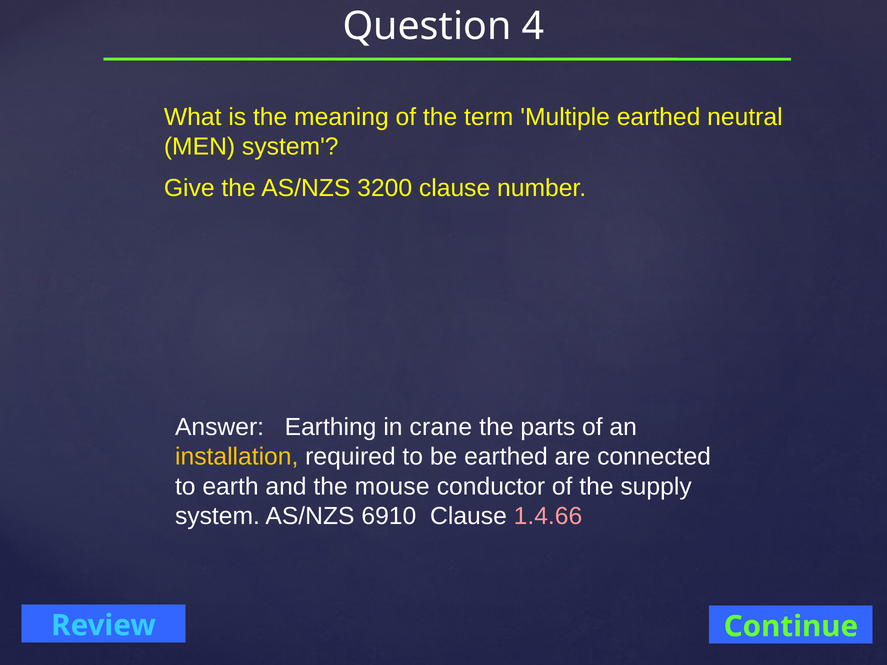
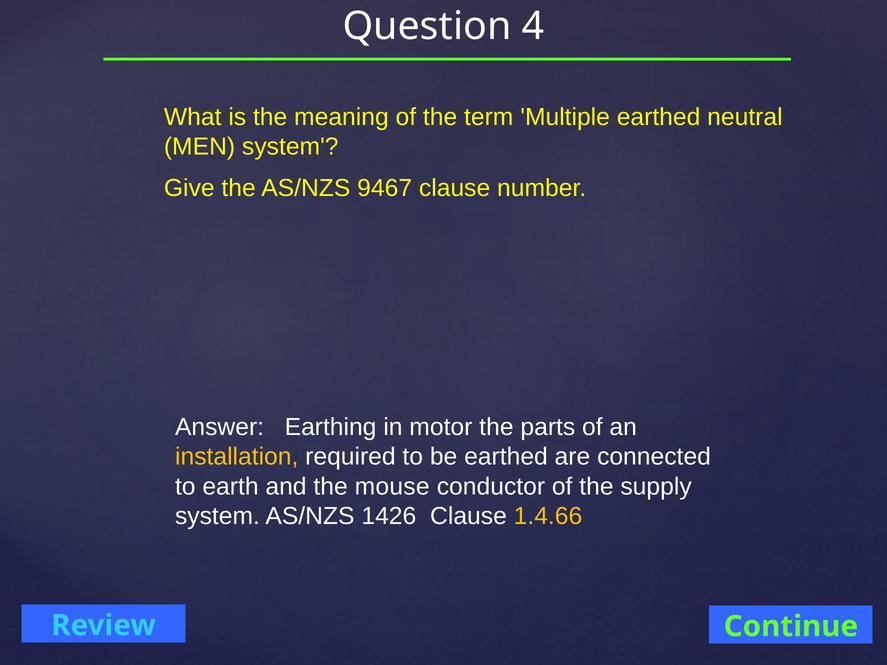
3200: 3200 -> 9467 (385, 188)
crane: crane -> motor (441, 427)
6910: 6910 -> 1426 (389, 516)
1.4.66 colour: pink -> yellow (548, 516)
